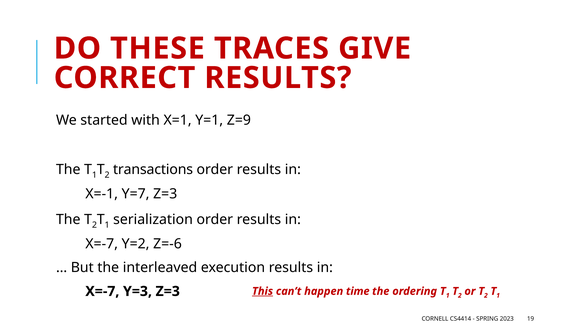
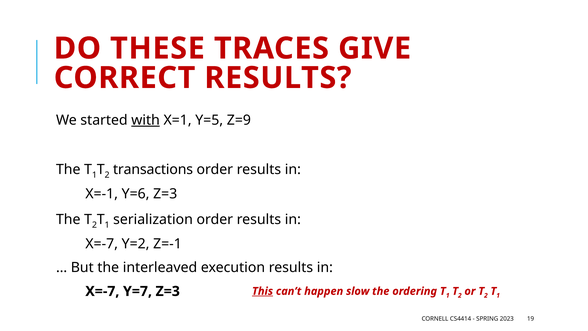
with underline: none -> present (146, 120)
Y=1: Y=1 -> Y=5 (209, 120)
Y=7: Y=7 -> Y=6 (136, 194)
Z=-6: Z=-6 -> Z=-1 (167, 244)
Y=3: Y=3 -> Y=7 (138, 291)
time: time -> slow (358, 291)
